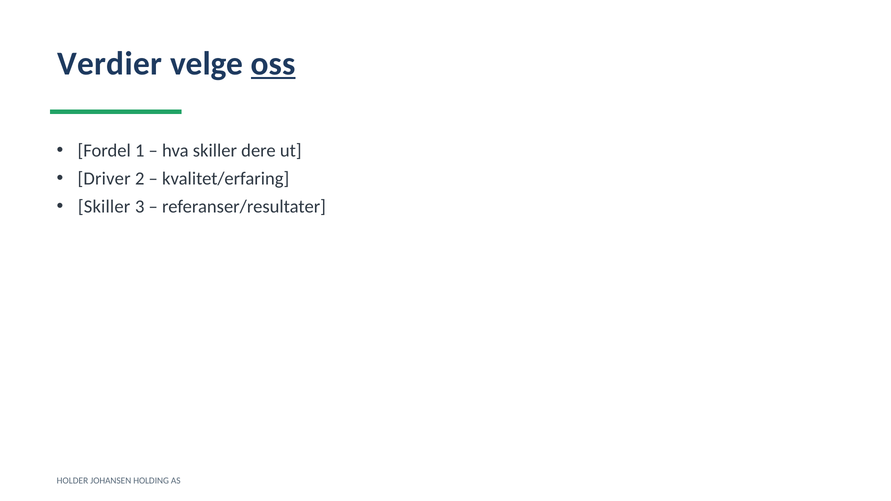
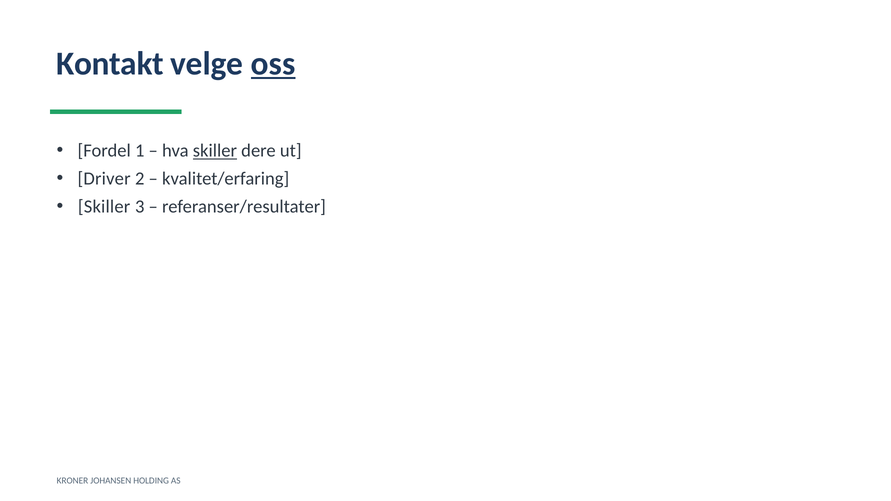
Verdier: Verdier -> Kontakt (110, 64)
skiller underline: none -> present (215, 151)
HOLDER: HOLDER -> KRONER (72, 481)
